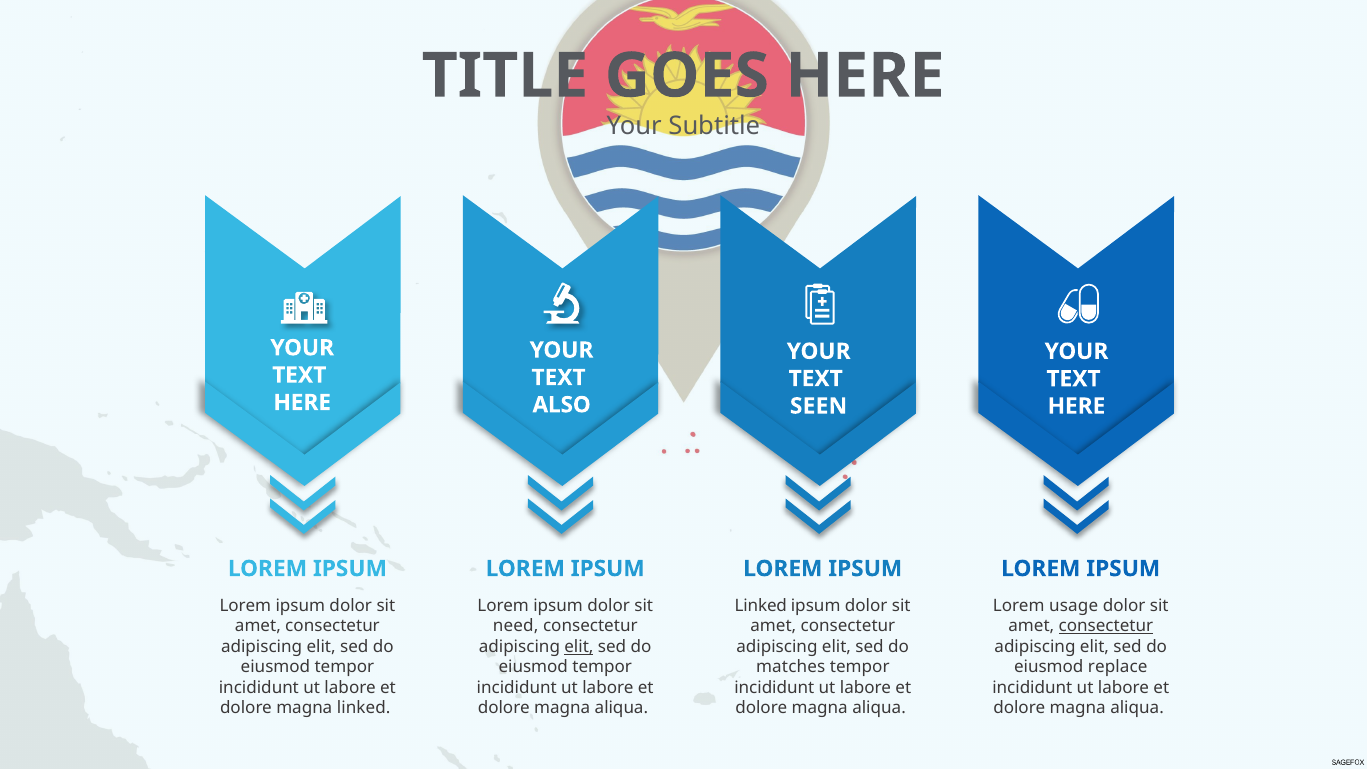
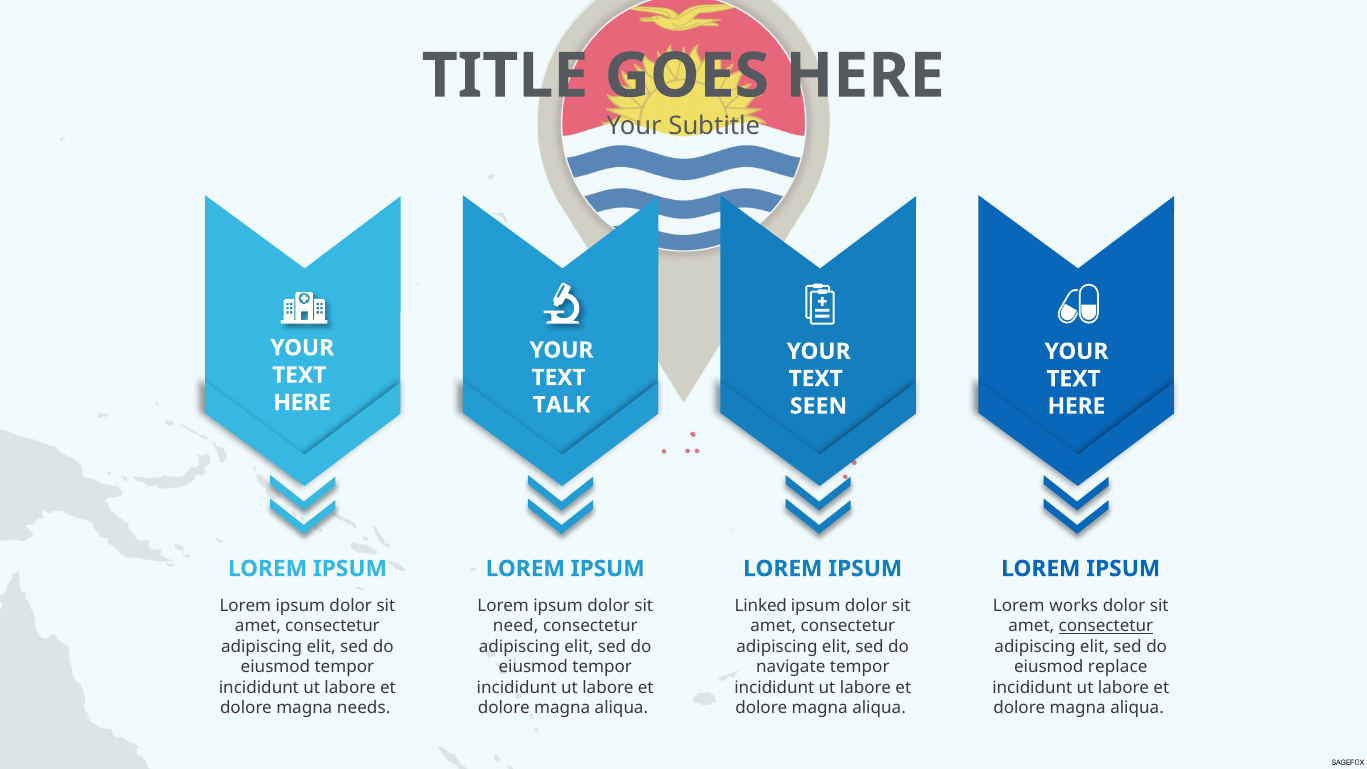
ALSO: ALSO -> TALK (561, 405)
usage: usage -> works (1074, 606)
elit underline: present -> none (579, 647)
matches: matches -> navigate (791, 667)
magna linked: linked -> needs (364, 708)
